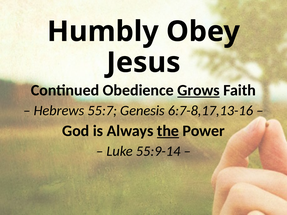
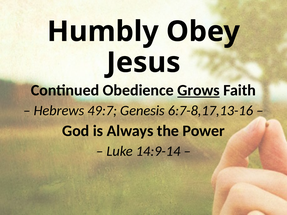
55:7: 55:7 -> 49:7 (102, 111)
the underline: present -> none (168, 131)
55:9-14: 55:9-14 -> 14:9-14 (158, 151)
